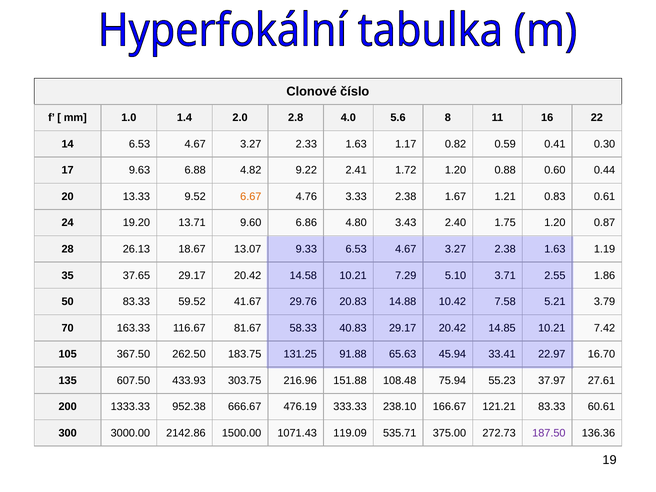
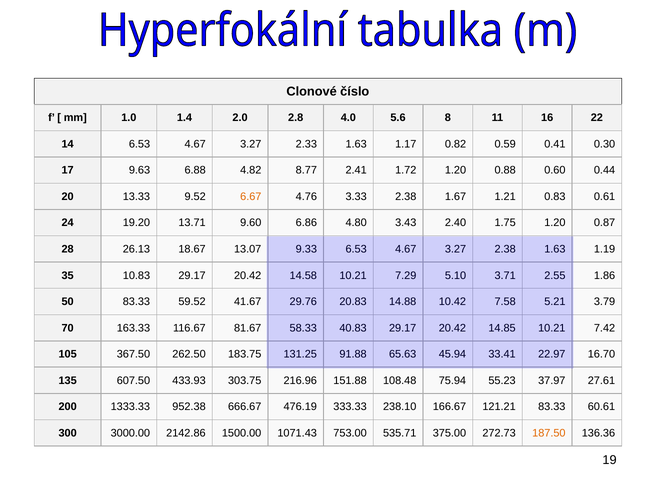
9.22: 9.22 -> 8.77 (306, 170)
37.65: 37.65 -> 10.83 (136, 275)
119.09: 119.09 -> 753.00 (350, 433)
187.50 colour: purple -> orange (549, 433)
